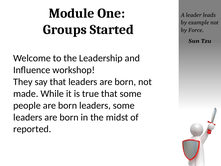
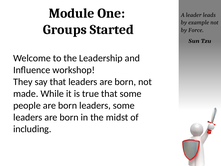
reported: reported -> including (32, 129)
